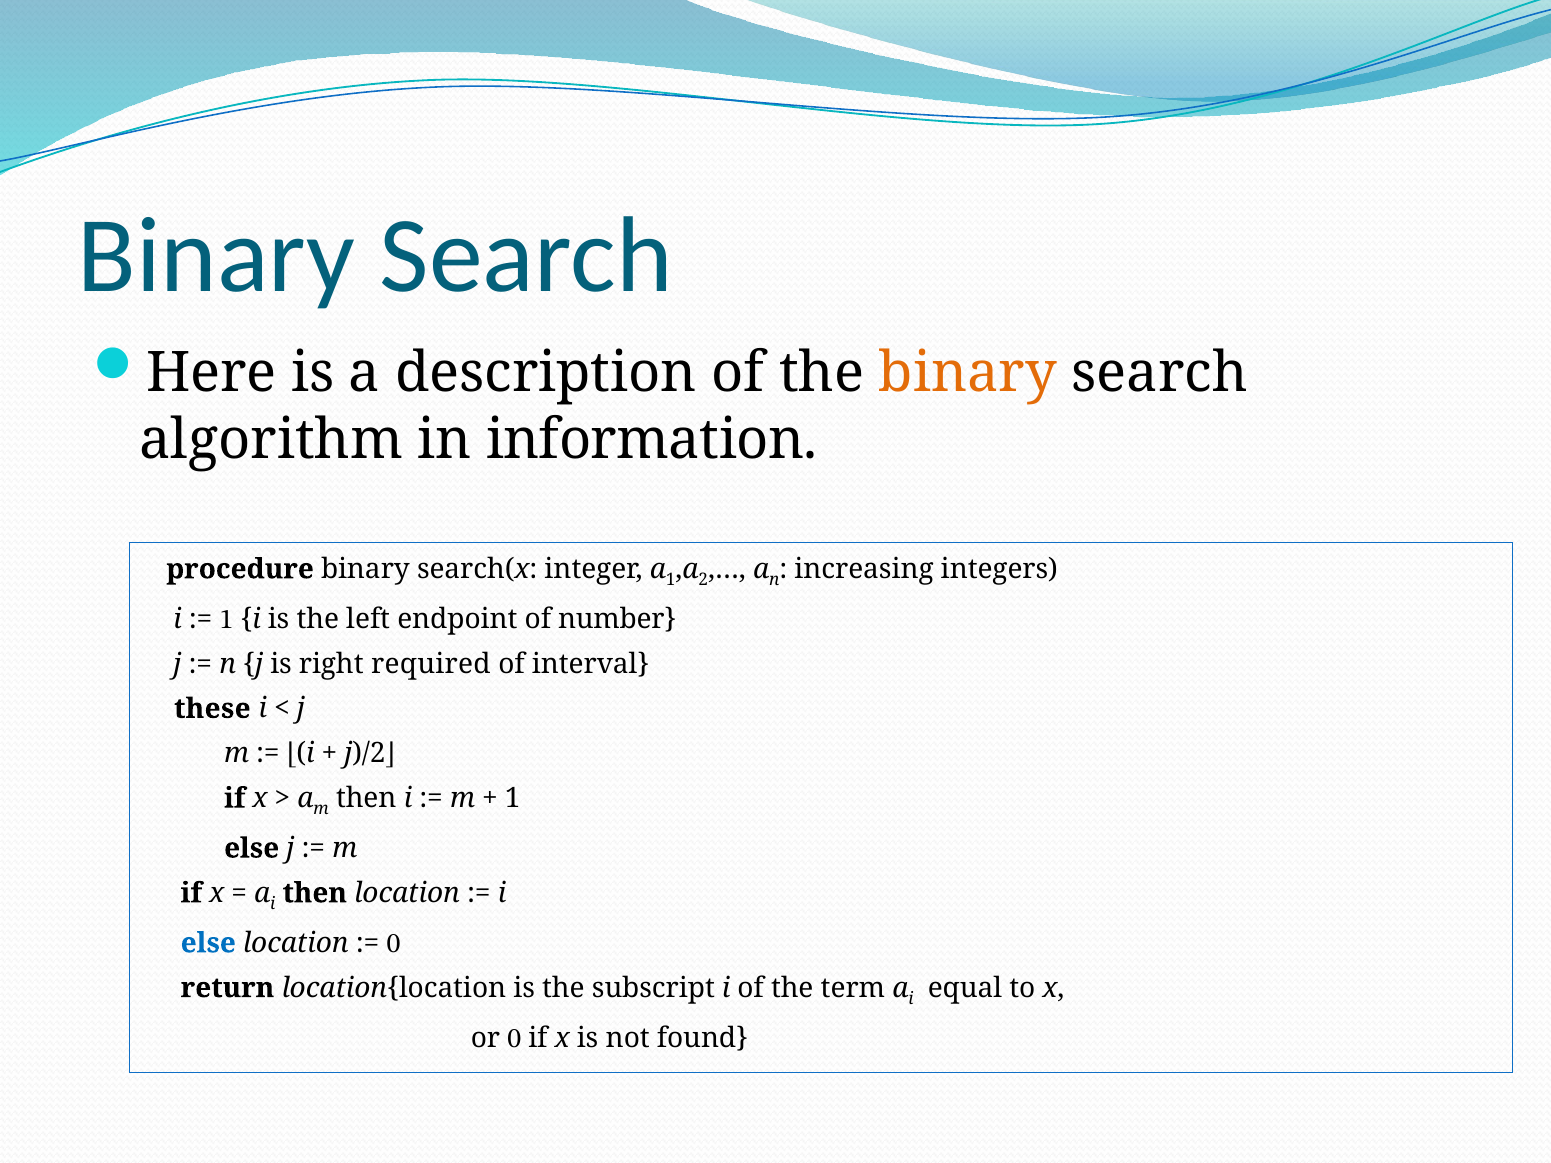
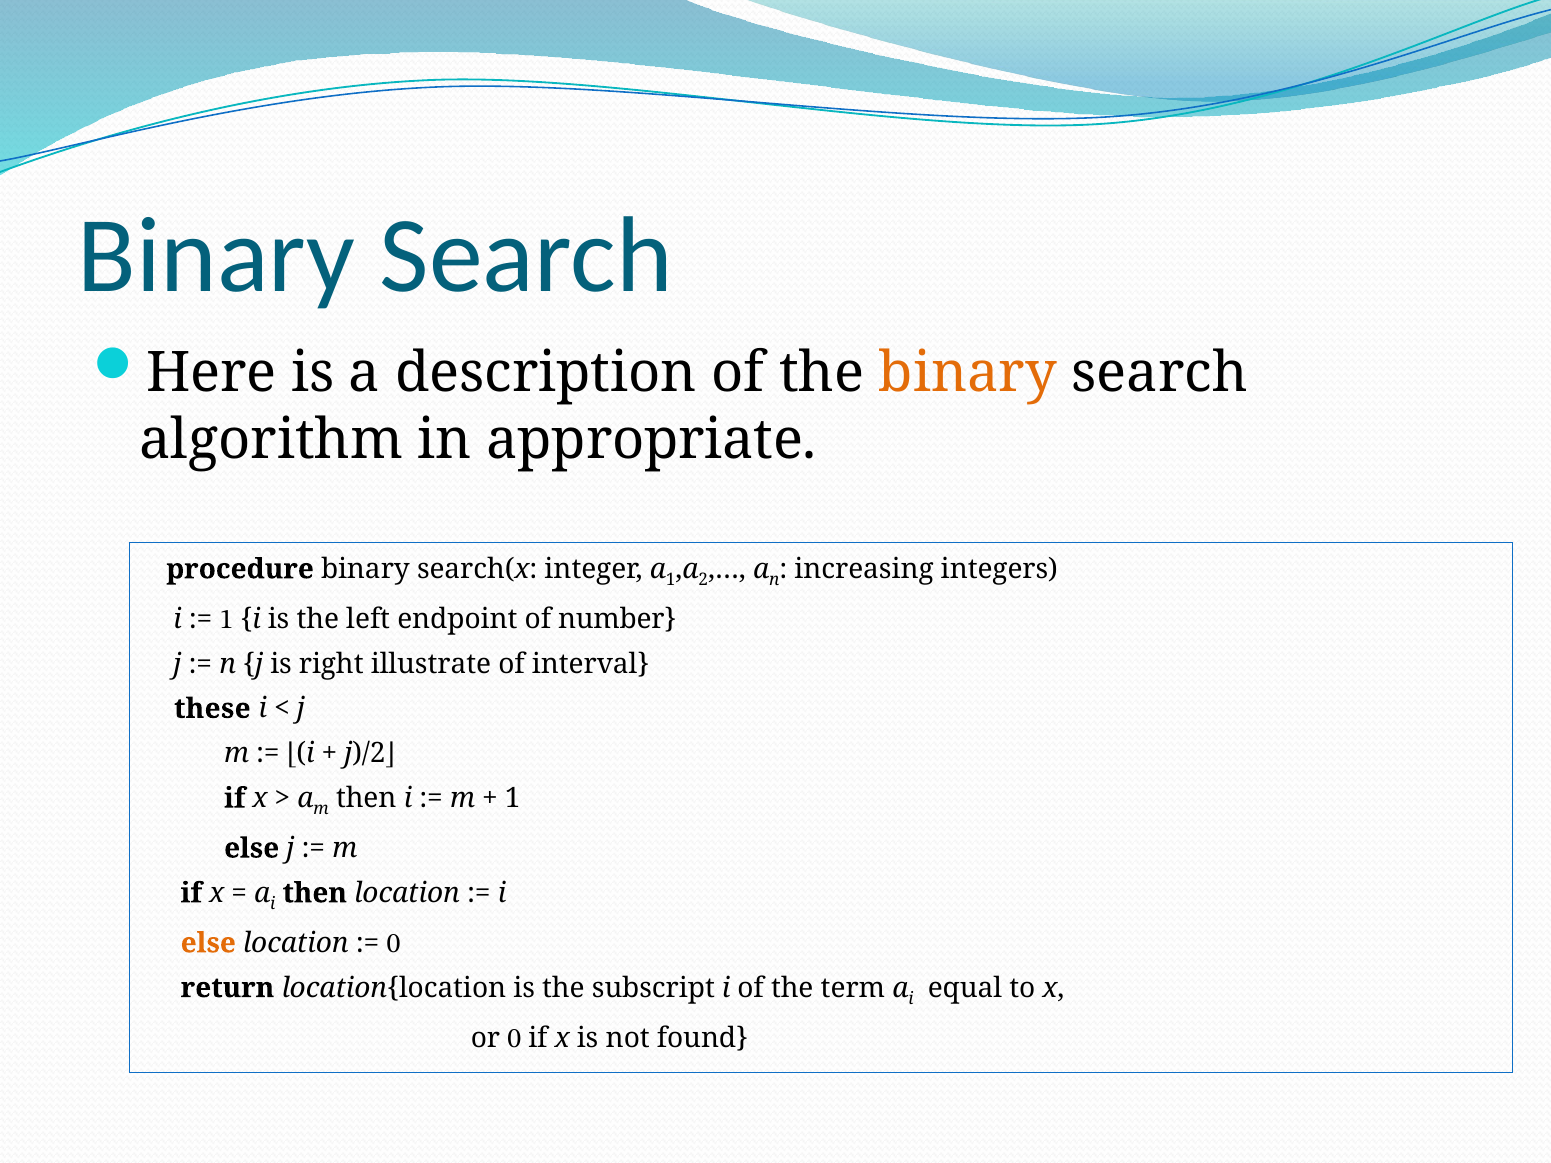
information: information -> appropriate (652, 441)
required: required -> illustrate (431, 664)
else colour: blue -> orange (208, 943)
